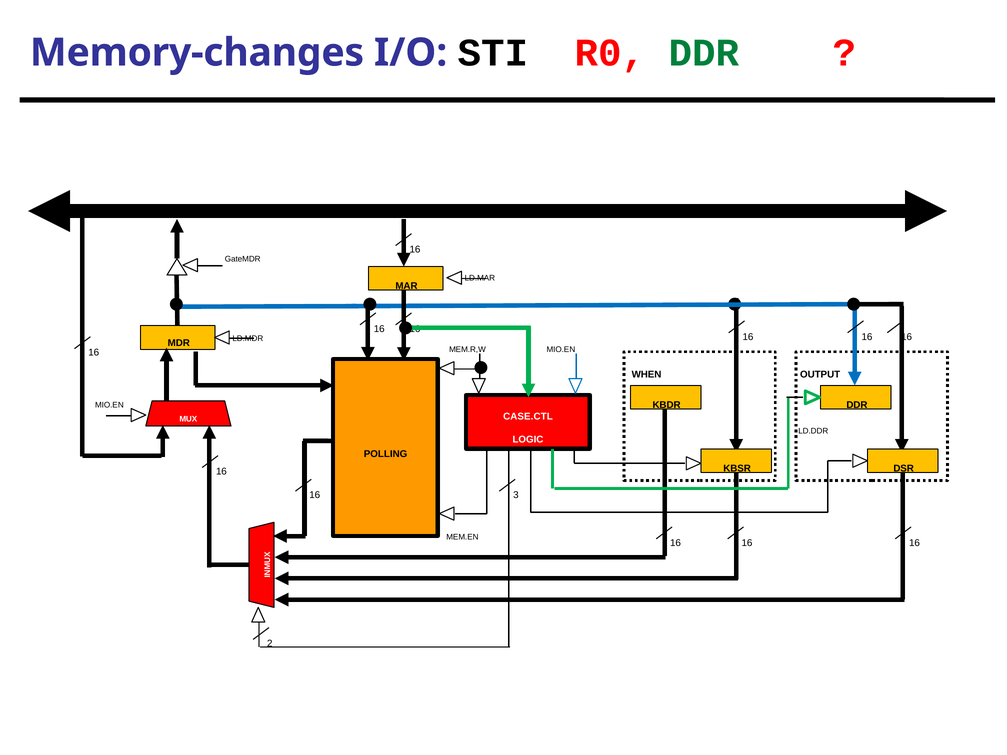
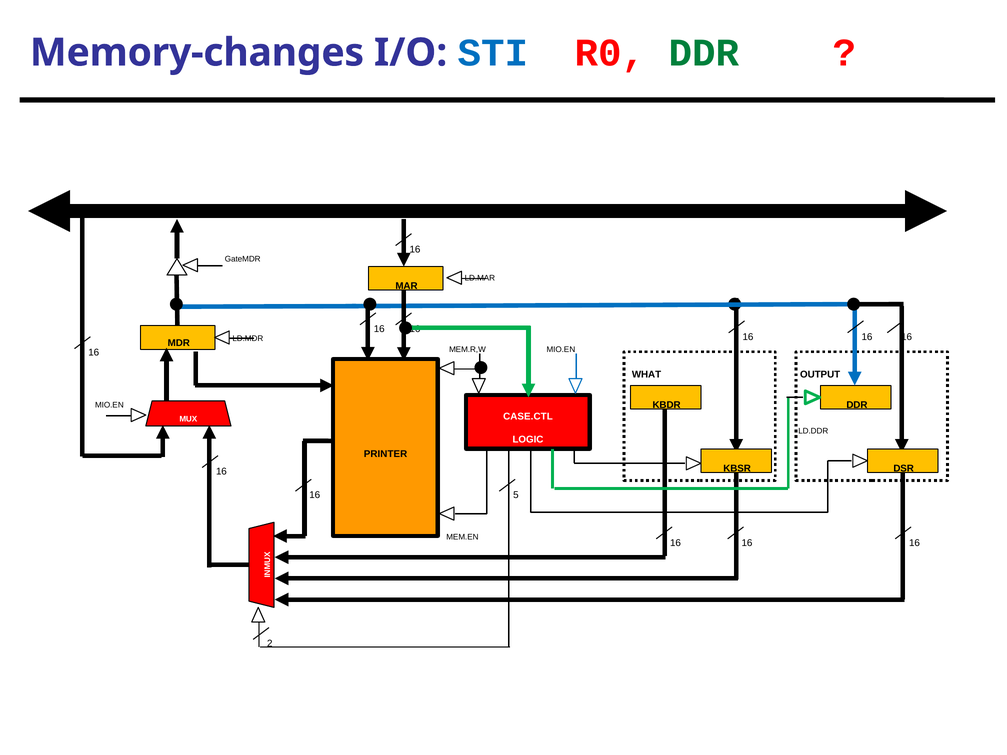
STI colour: black -> blue (493, 53)
WHEN: WHEN -> WHAT (647, 375)
POLLING: POLLING -> PRINTER (386, 454)
3: 3 -> 5 (516, 495)
